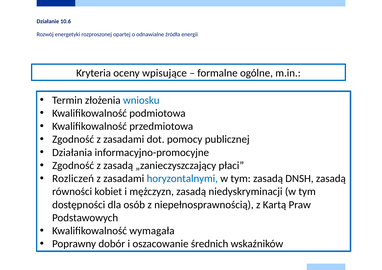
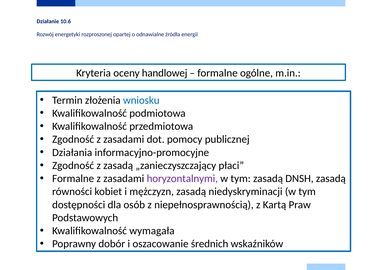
wpisujące: wpisujące -> handlowej (165, 73)
Rozliczeń: Rozliczeń -> Formalne (73, 179)
horyzontalnymi colour: blue -> purple (182, 179)
